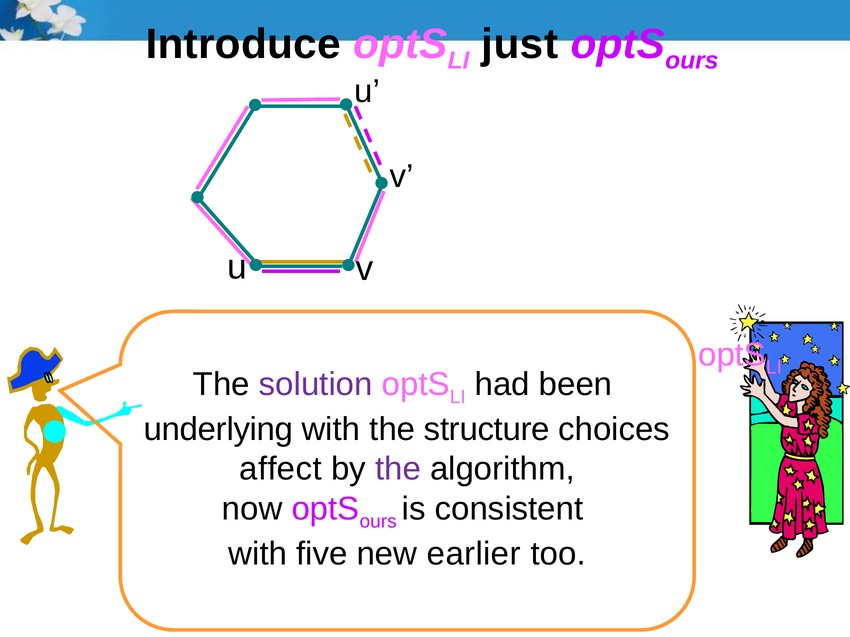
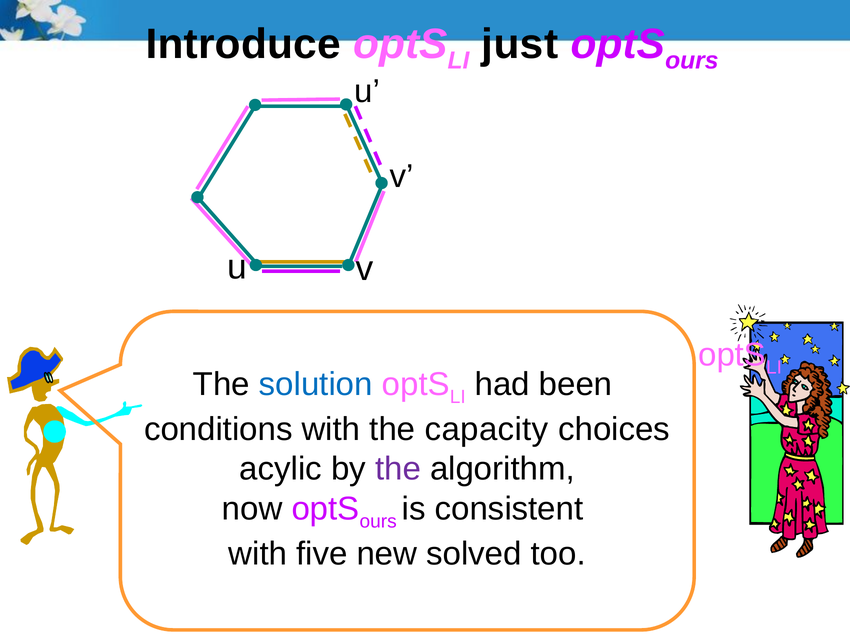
solution colour: purple -> blue (316, 385)
underlying: underlying -> conditions (218, 430)
structure: structure -> capacity (487, 430)
affect: affect -> acylic (281, 469)
earlier: earlier -> solved (474, 554)
